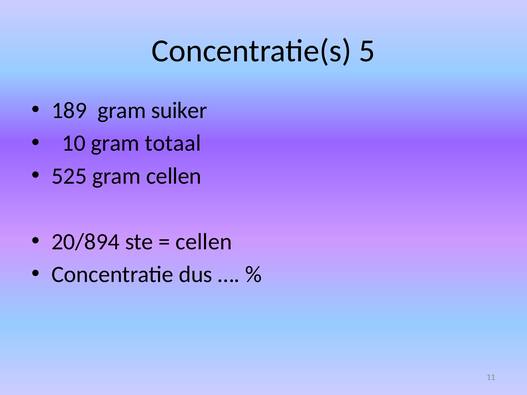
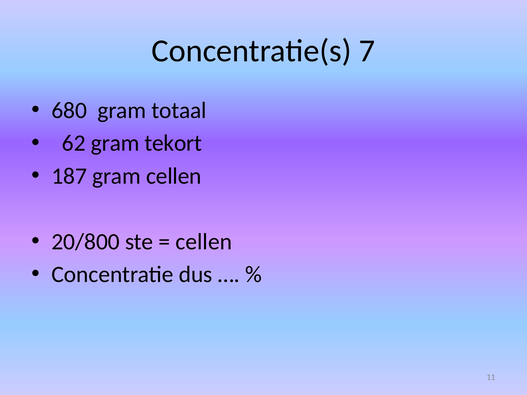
5: 5 -> 7 (367, 51)
189: 189 -> 680 (69, 111)
suiker: suiker -> totaal (179, 111)
10: 10 -> 62 (74, 143)
totaal: totaal -> tekort (173, 143)
525: 525 -> 187 (69, 176)
20/894: 20/894 -> 20/800 (86, 242)
